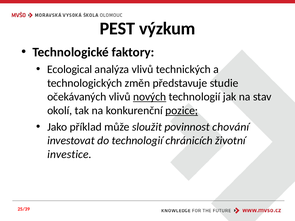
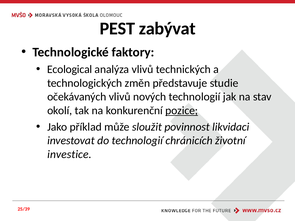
výzkum: výzkum -> zabývat (167, 29)
nových underline: present -> none (150, 97)
chování: chování -> likvidaci (231, 127)
